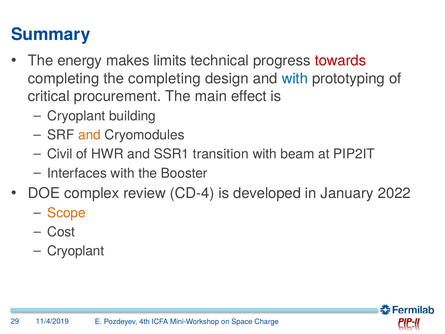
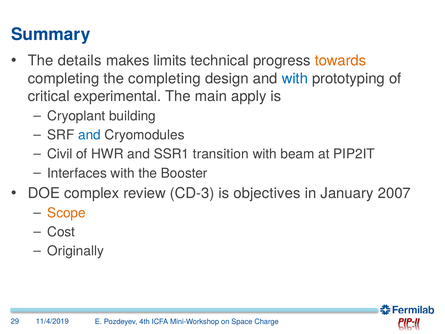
energy: energy -> details (80, 61)
towards colour: red -> orange (340, 61)
procurement: procurement -> experimental (118, 96)
effect: effect -> apply (249, 96)
and colour: orange -> blue (89, 135)
CD-4: CD-4 -> CD-3 (192, 193)
developed: developed -> objectives (267, 193)
2022: 2022 -> 2007 (394, 193)
Cryoplant: Cryoplant -> Originally (76, 251)
